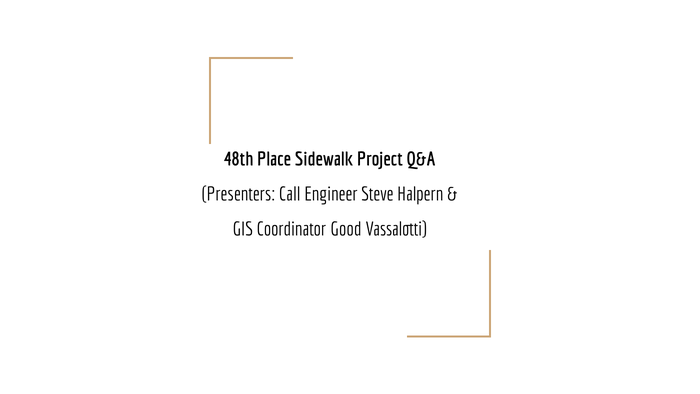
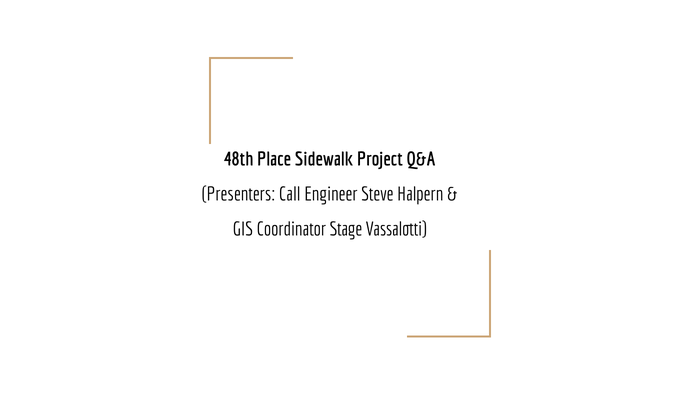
Good: Good -> Stage (346, 229)
